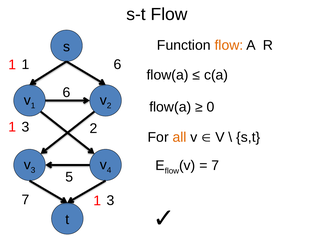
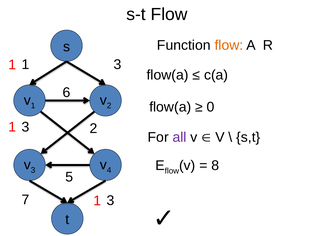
1 6: 6 -> 3 (118, 65)
all colour: orange -> purple (180, 137)
7: 7 -> 8 (215, 166)
